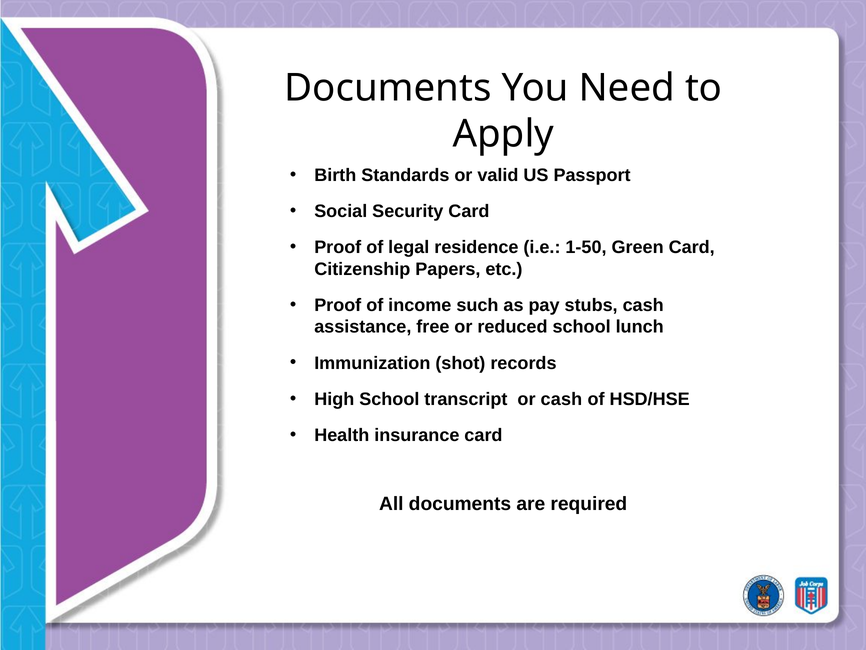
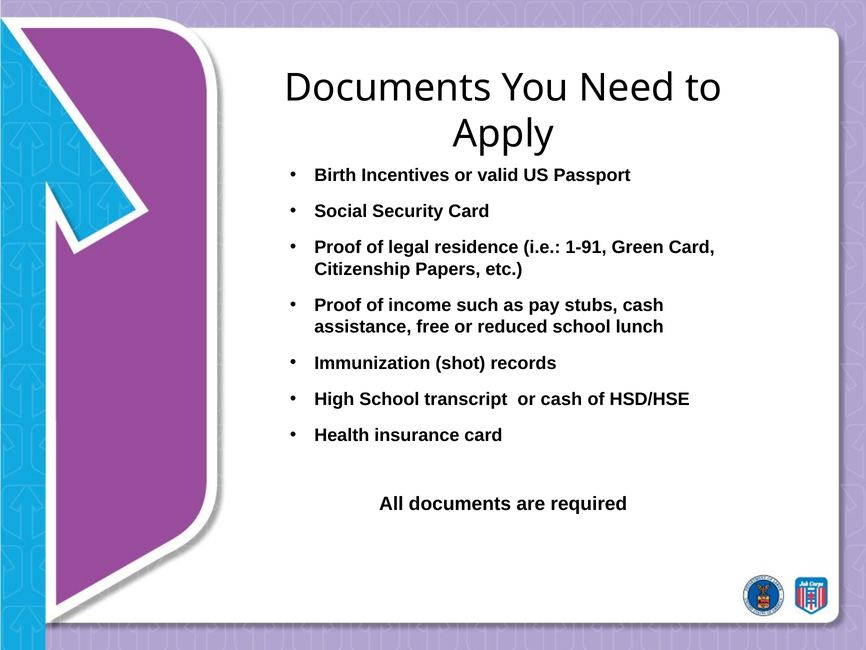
Standards: Standards -> Incentives (405, 175)
1-50: 1-50 -> 1-91 (586, 247)
